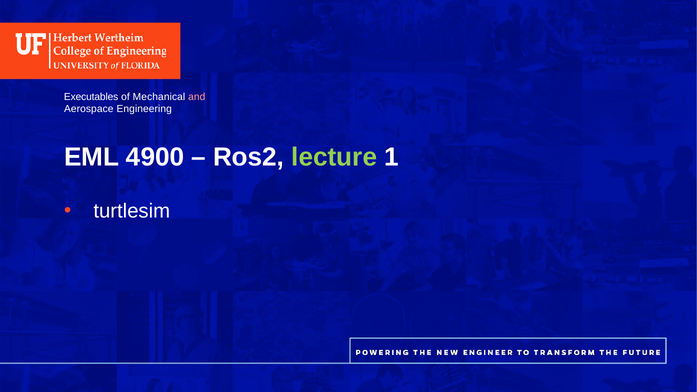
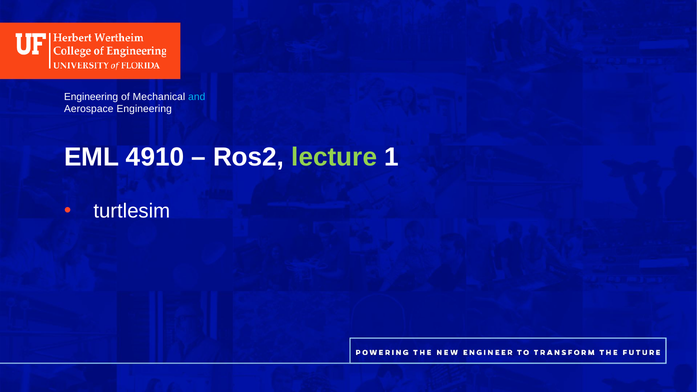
Executables: Executables -> Engineering (91, 97)
and colour: pink -> light blue (197, 97)
4900: 4900 -> 4910 (155, 157)
